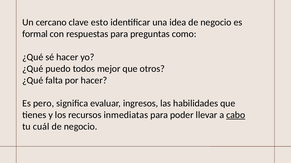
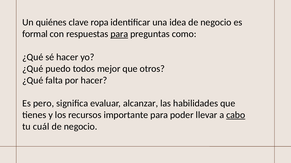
cercano: cercano -> quiénes (51, 22)
esto: esto -> ropa (100, 22)
para underline: none -> present (119, 34)
ingresos: ingresos -> alcanzar (141, 104)
inmediatas: inmediatas -> importante (126, 115)
